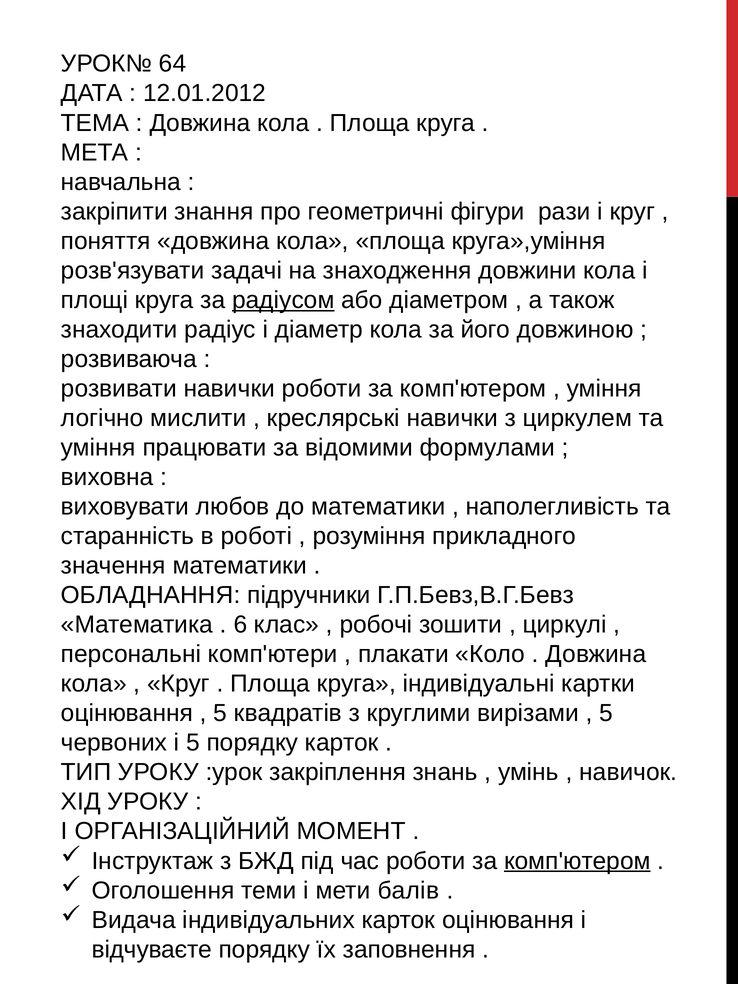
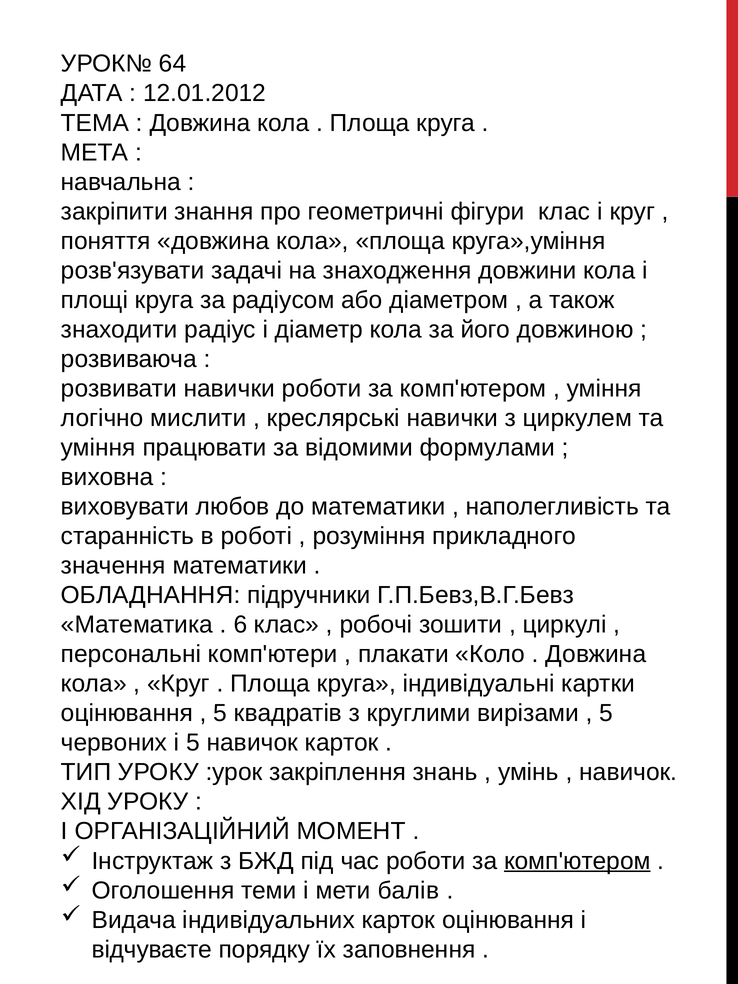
фігури рази: рази -> клас (564, 211)
радіусом underline: present -> none (283, 300)
5 порядку: порядку -> навичок (252, 743)
